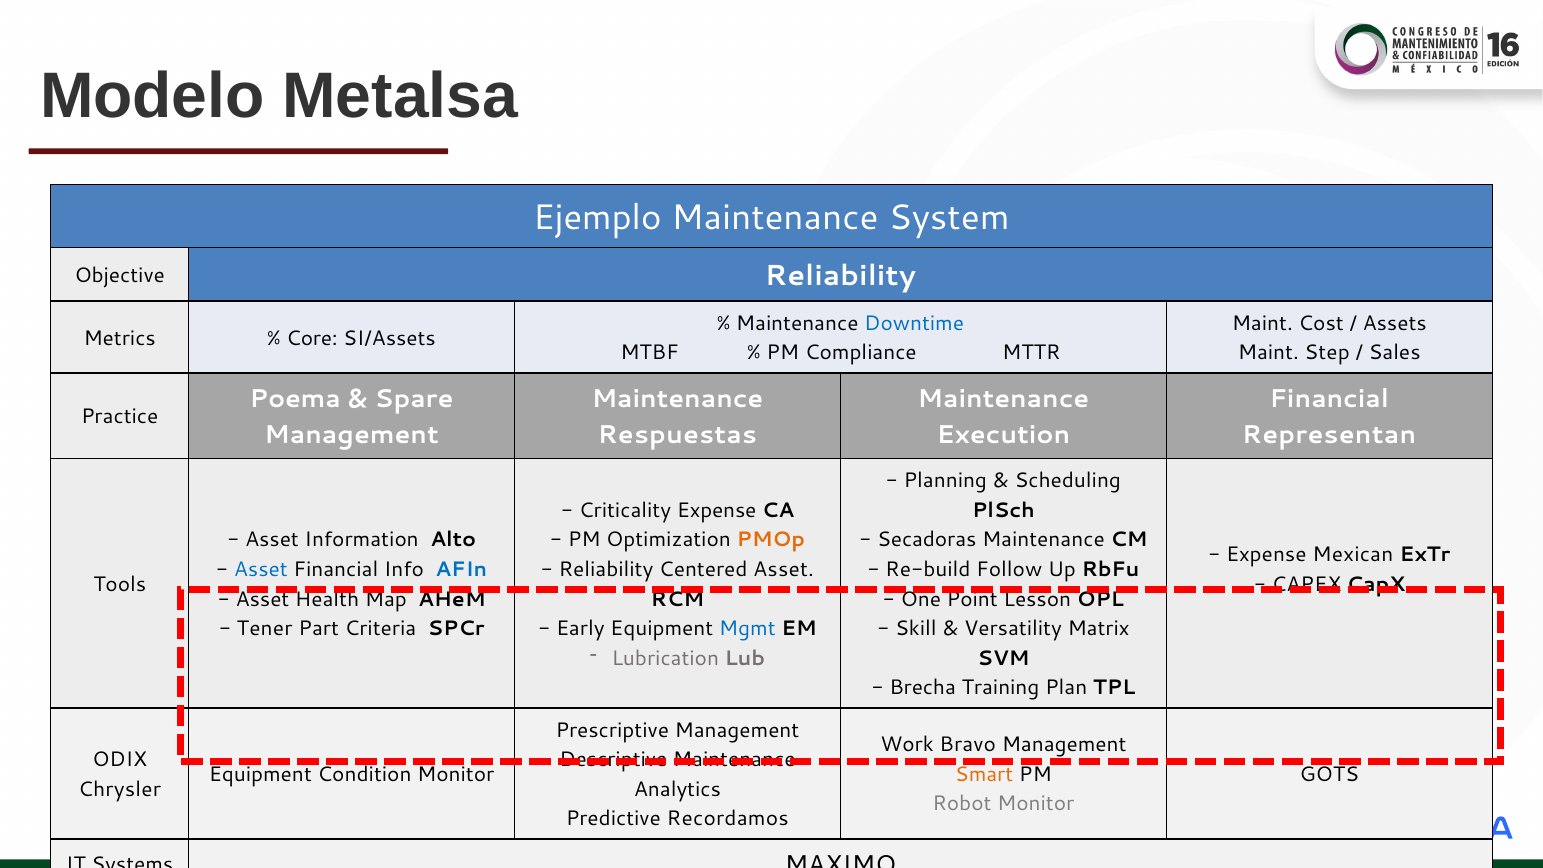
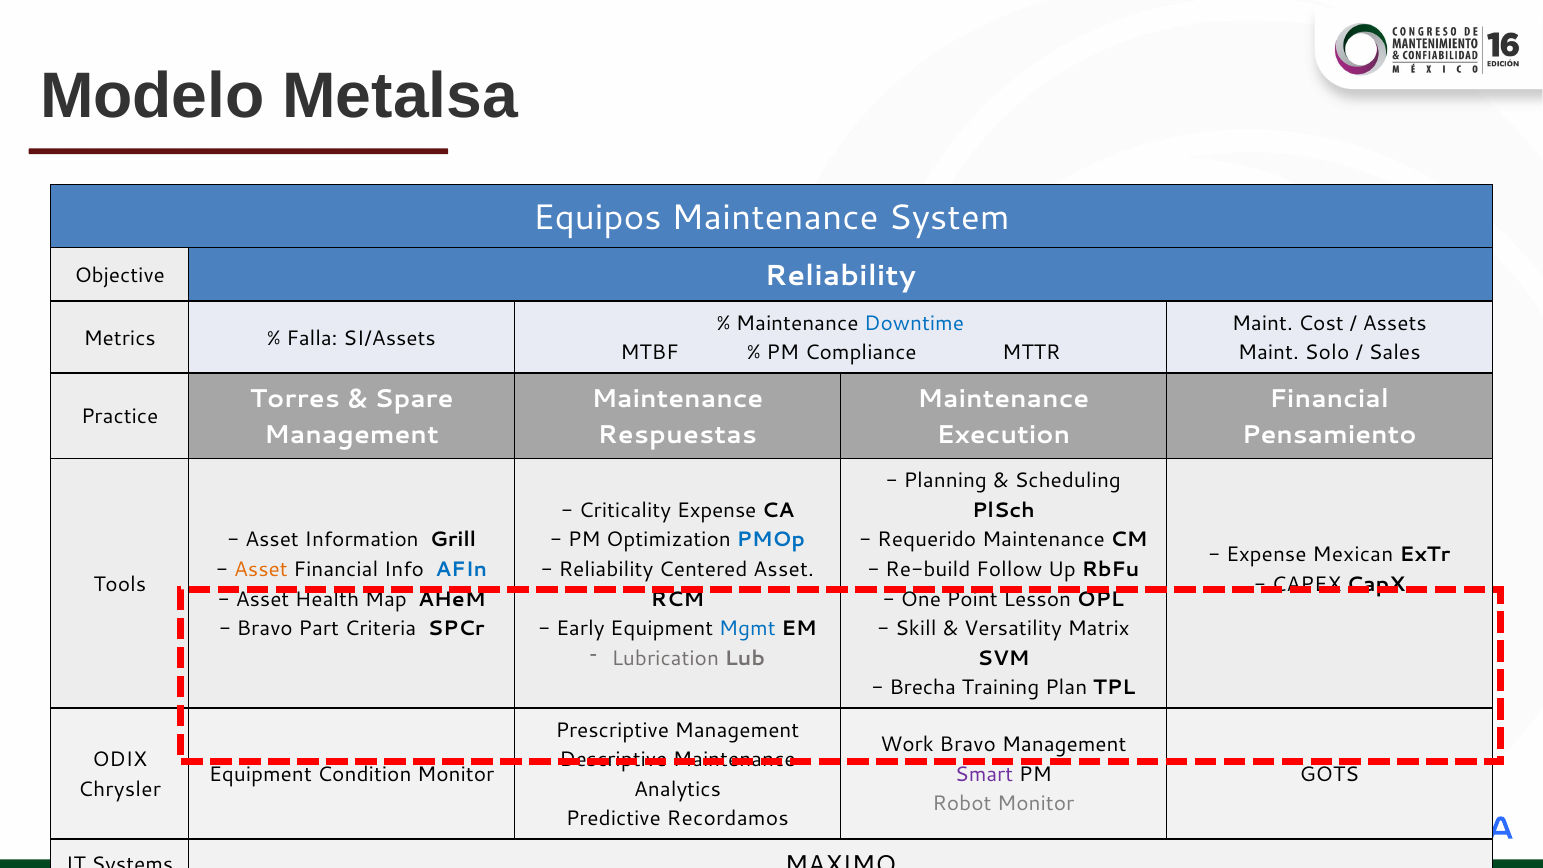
Ejemplo: Ejemplo -> Equipos (597, 218)
Core: Core -> Falla (312, 338)
Maint Step: Step -> Solo (1327, 353)
Poema: Poema -> Torres (295, 399)
Representan: Representan -> Pensamiento (1329, 435)
Alto: Alto -> Grill (453, 540)
PMOp colour: orange -> blue (771, 540)
Secadoras: Secadoras -> Requerido (927, 540)
Asset colour: blue -> orange (261, 570)
Tener: Tener -> Bravo (265, 629)
Smart colour: orange -> purple (984, 774)
